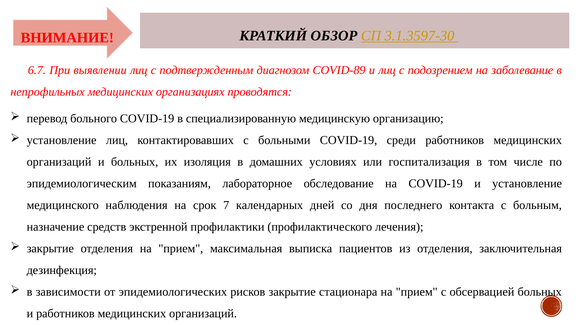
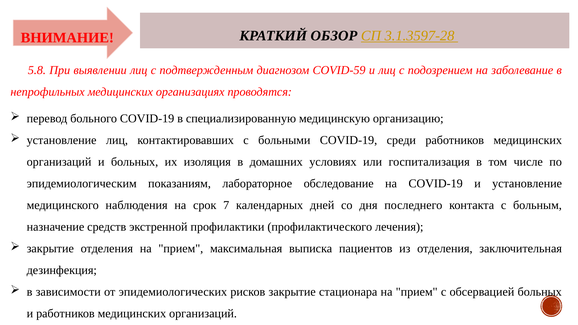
3.1.3597-30: 3.1.3597-30 -> 3.1.3597-28 (420, 36)
6.7: 6.7 -> 5.8 (37, 70)
COVID-89: COVID-89 -> COVID-59 (339, 70)
